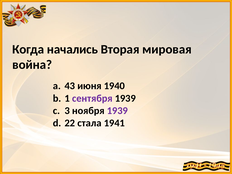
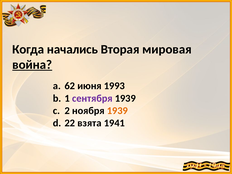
война underline: none -> present (32, 65)
43: 43 -> 62 (70, 86)
1940: 1940 -> 1993 (114, 86)
3: 3 -> 2 (67, 111)
1939 colour: purple -> orange (117, 111)
стала: стала -> взята (89, 123)
